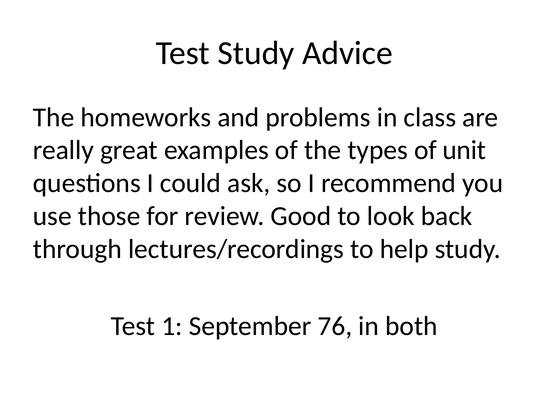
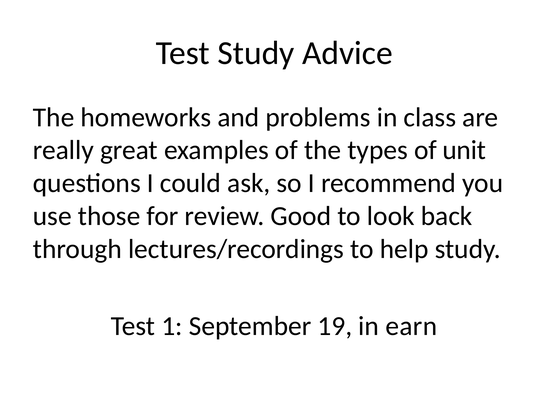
76: 76 -> 19 (335, 326)
both: both -> earn (411, 326)
